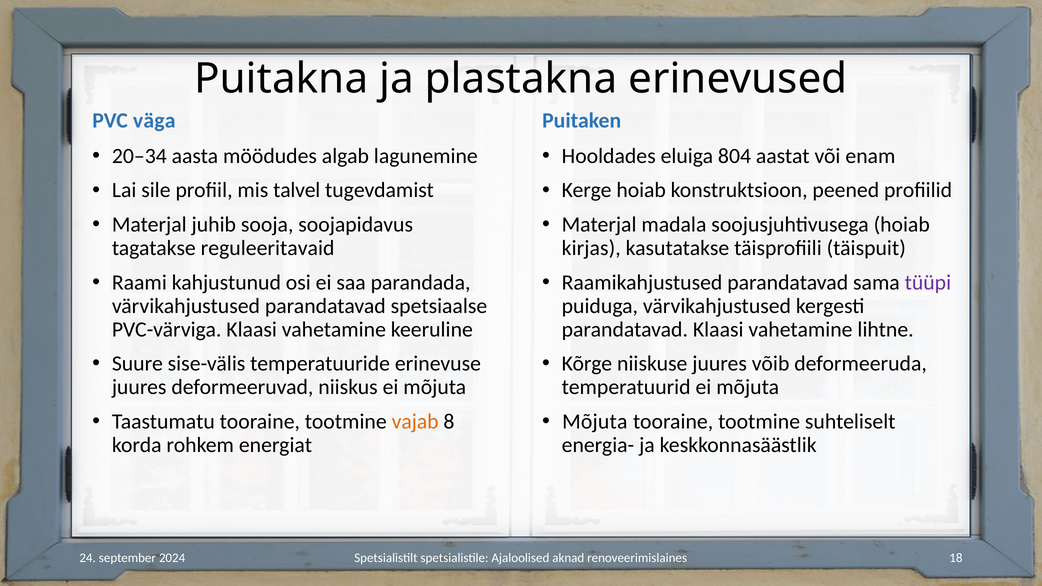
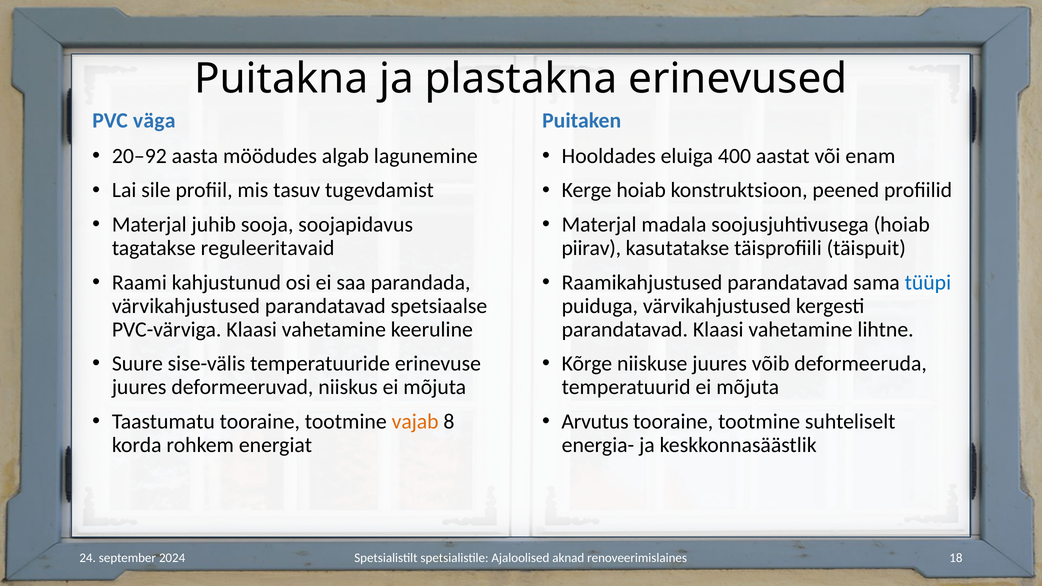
20–34: 20–34 -> 20–92 (139, 156)
804: 804 -> 400 (734, 156)
talvel: talvel -> tasuv (297, 190)
kirjas: kirjas -> piirav (591, 248)
tüüpi colour: purple -> blue (928, 282)
Mõjuta: Mõjuta -> Arvutus (595, 422)
